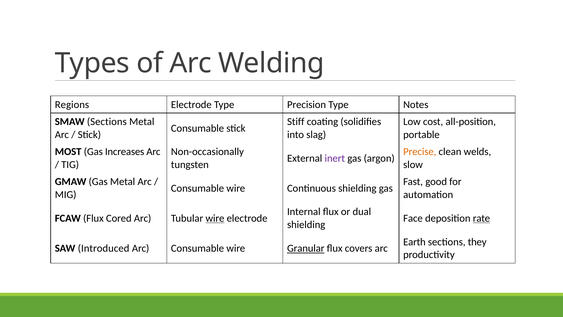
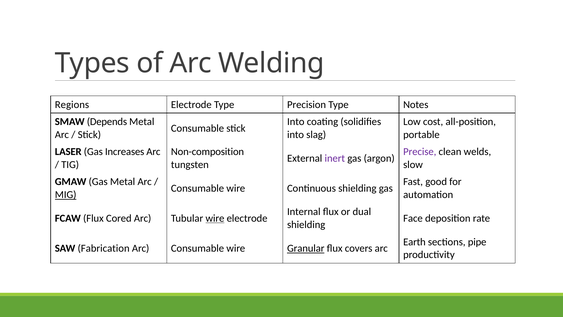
SMAW Sections: Sections -> Depends (107, 122)
Stiff: Stiff -> Into (296, 122)
MOST: MOST -> LASER (68, 152)
Non-occasionally: Non-occasionally -> Non-composition (208, 152)
Precise colour: orange -> purple (420, 152)
MIG underline: none -> present (66, 195)
rate underline: present -> none (481, 218)
they: they -> pipe (477, 242)
Introduced: Introduced -> Fabrication (104, 248)
